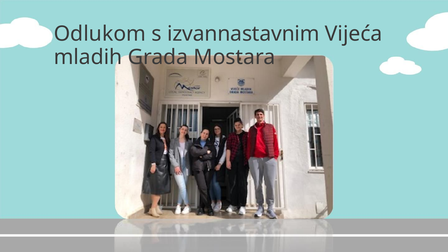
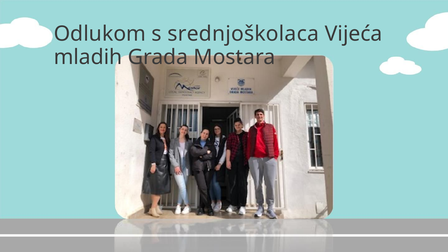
izvannastavnim: izvannastavnim -> srednjoškolaca (243, 34)
